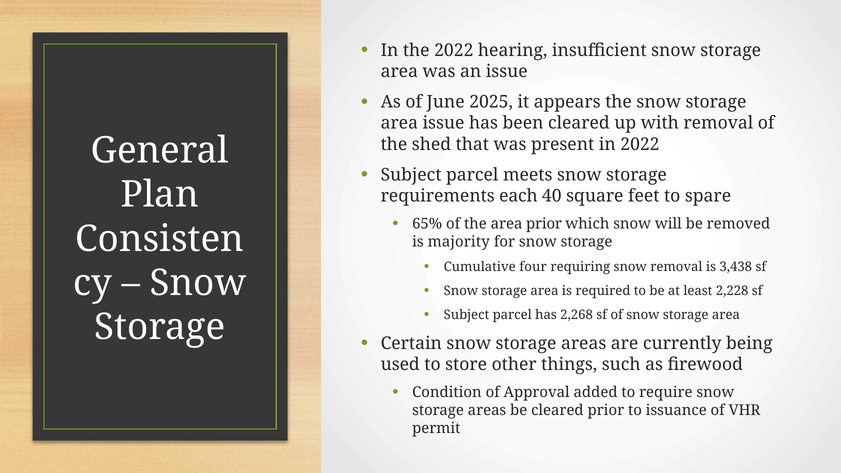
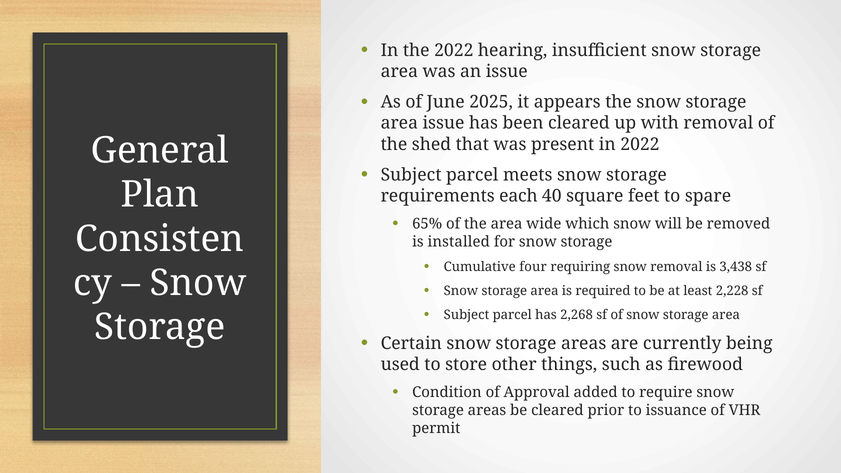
area prior: prior -> wide (544, 224)
majority: majority -> installed (459, 242)
